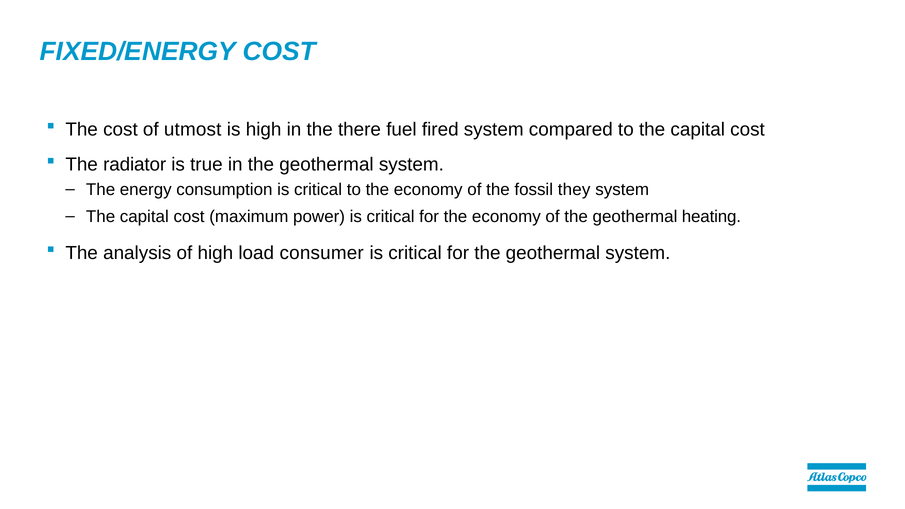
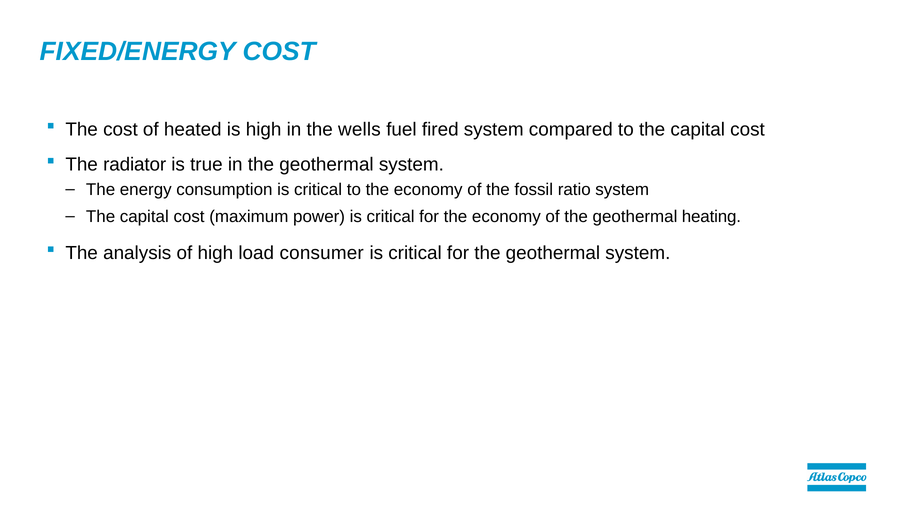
utmost: utmost -> heated (193, 130)
there: there -> wells (359, 130)
they: they -> ratio (574, 190)
